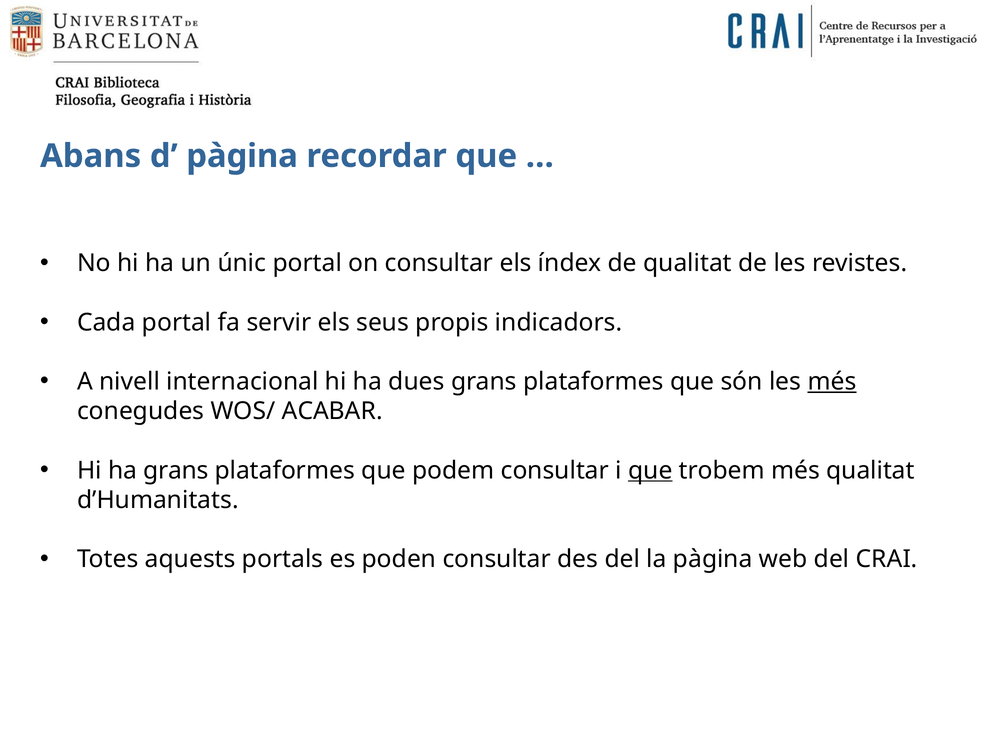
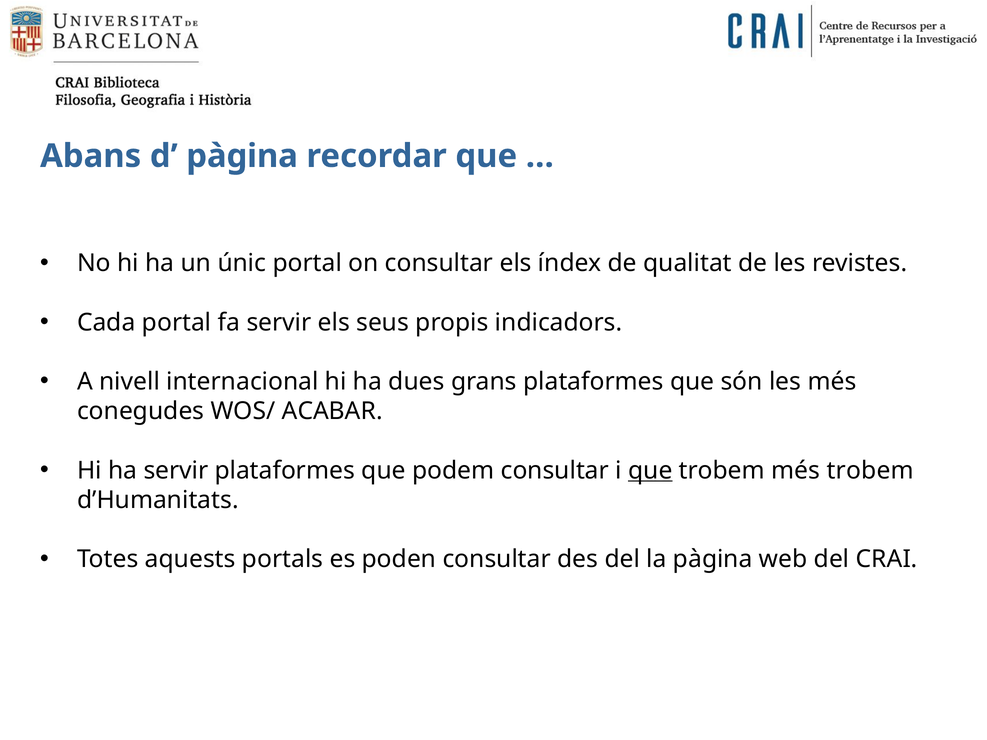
més underline: present -> none (832, 382)
ha grans: grans -> servir (176, 471)
més qualitat: qualitat -> trobem (870, 471)
